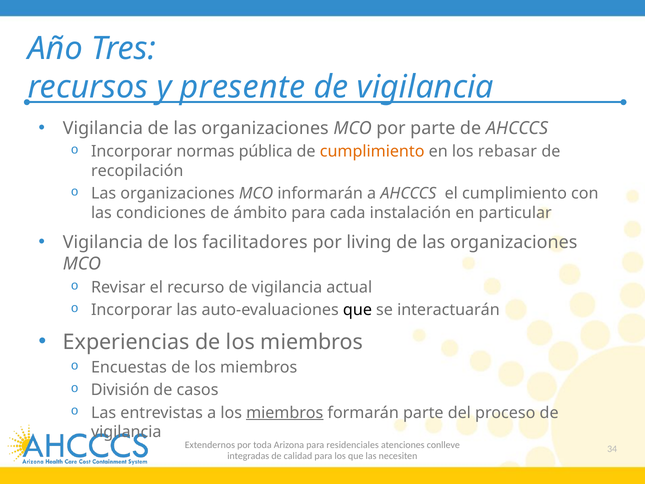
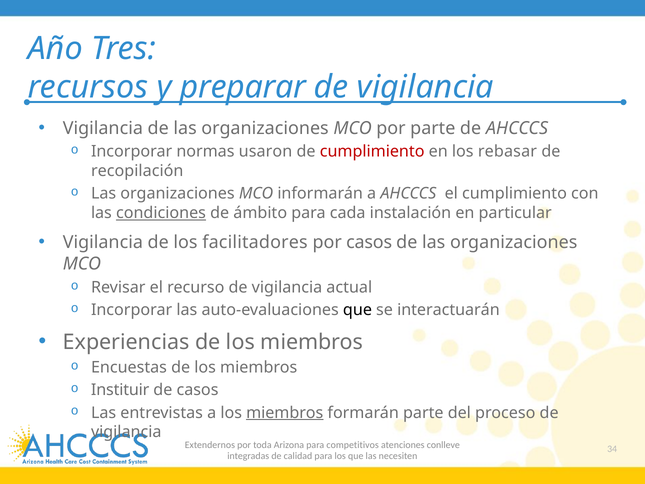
presente: presente -> preparar (243, 87)
pública: pública -> usaron (265, 152)
cumplimiento colour: orange -> red (372, 152)
condiciones underline: none -> present (161, 213)
por living: living -> casos (369, 242)
División: División -> Instituir (120, 390)
residenciales: residenciales -> competitivos (353, 445)
